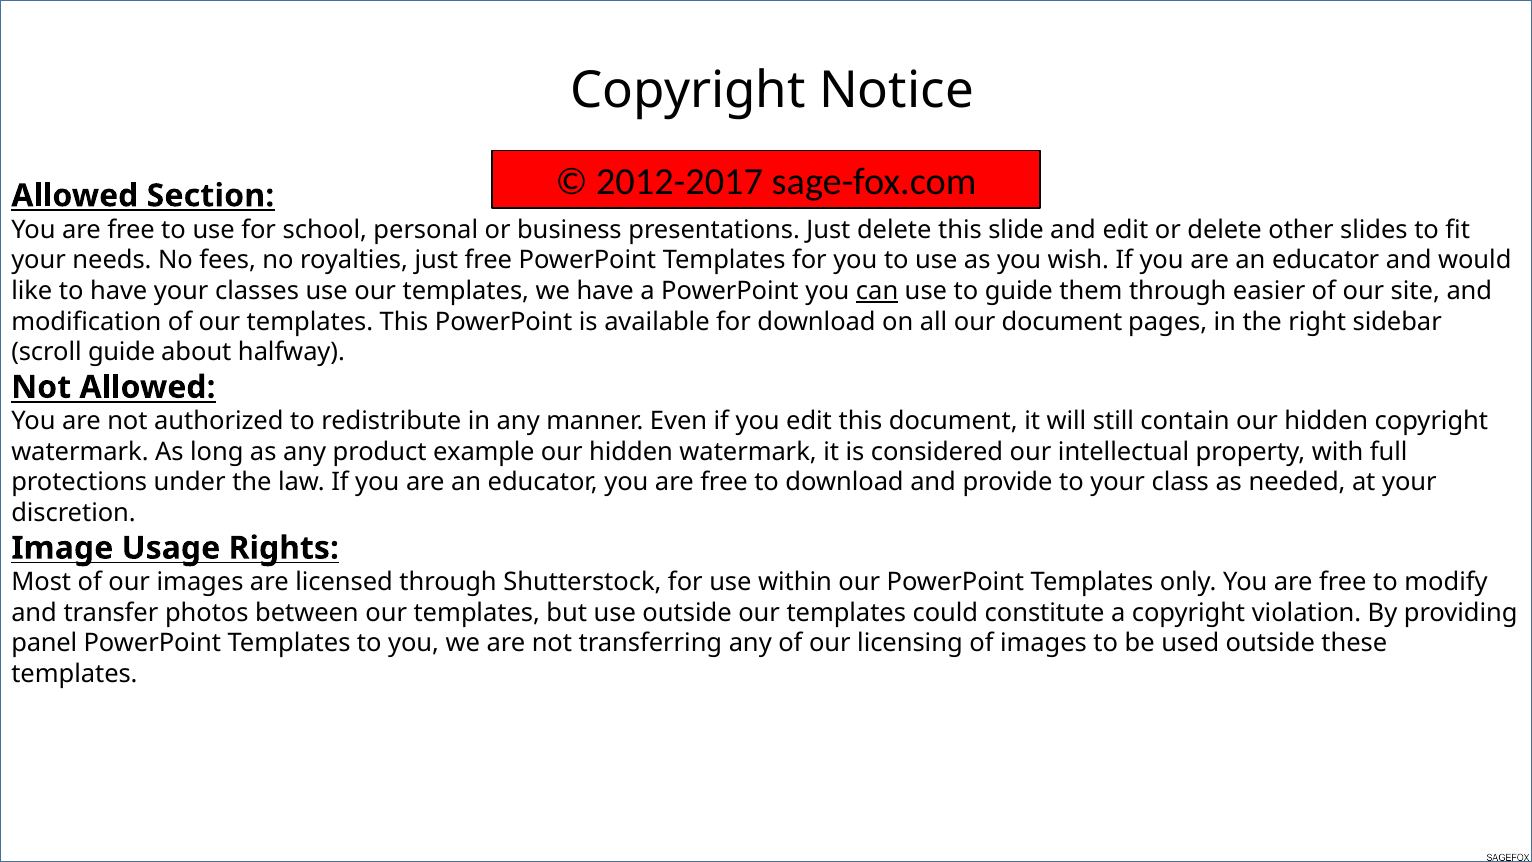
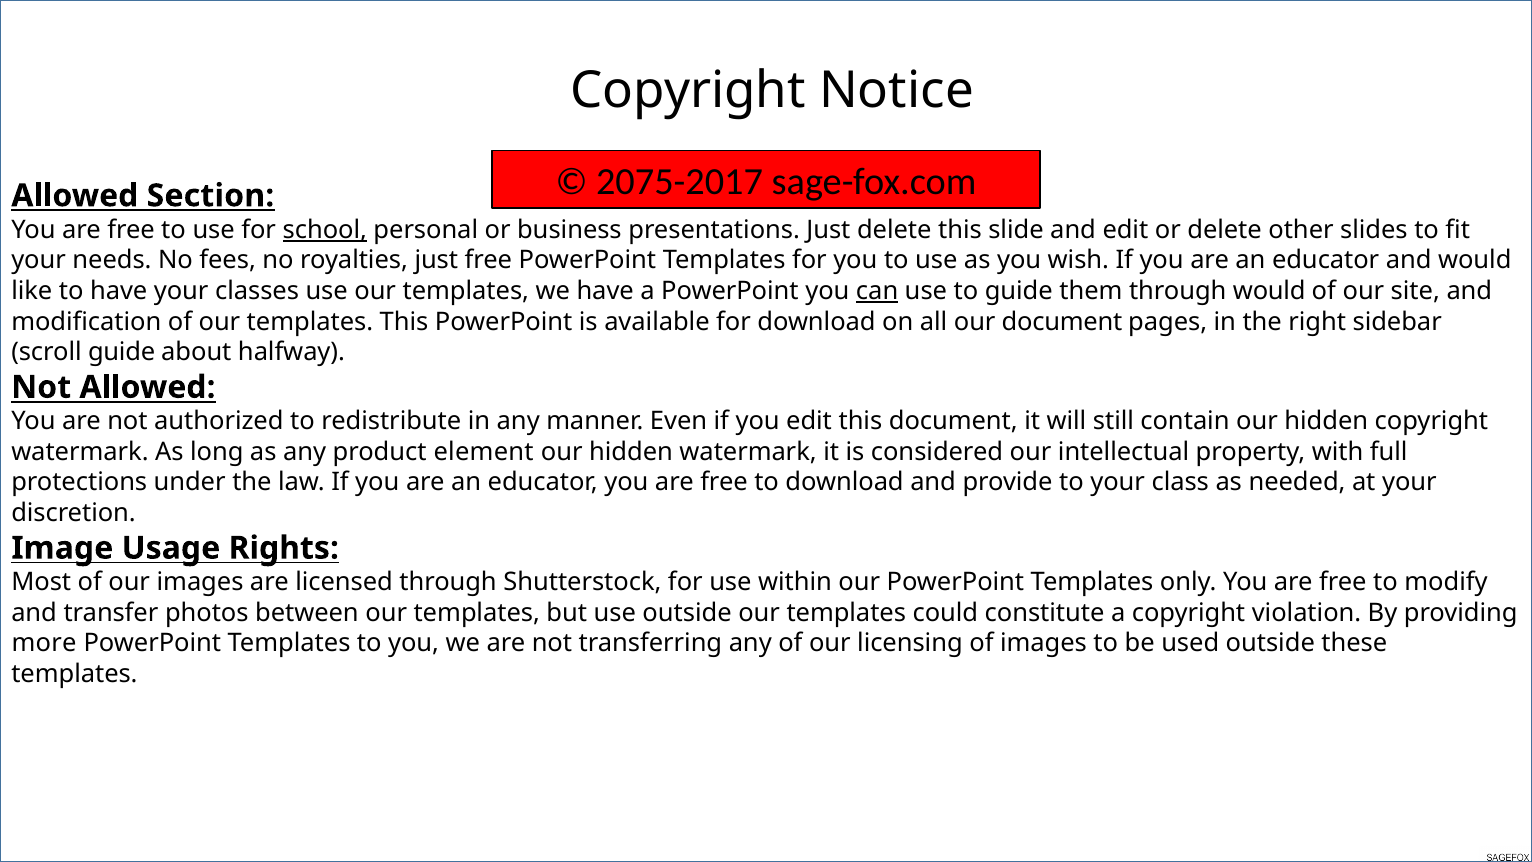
2012-2017: 2012-2017 -> 2075-2017 (680, 182)
school underline: none -> present (325, 230)
through easier: easier -> would (1269, 291)
example: example -> element (484, 452)
panel: panel -> more (44, 643)
